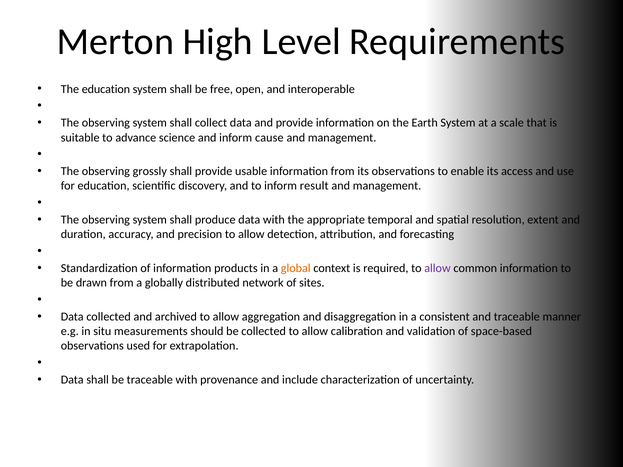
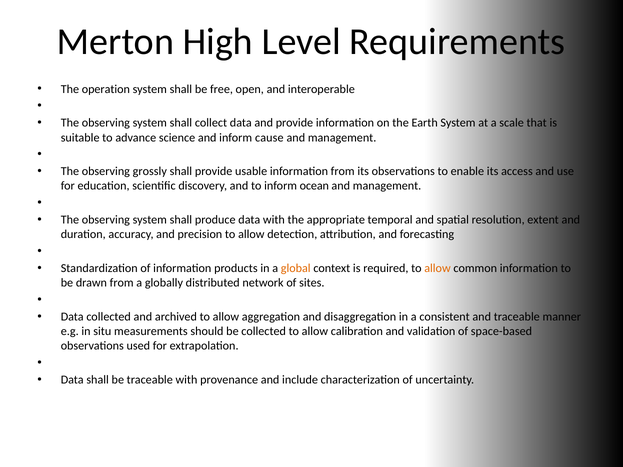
The education: education -> operation (106, 89)
result: result -> ocean (314, 186)
allow colour: purple -> orange (437, 269)
